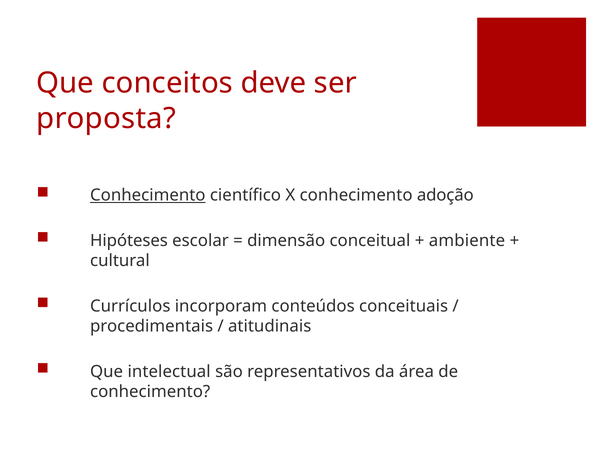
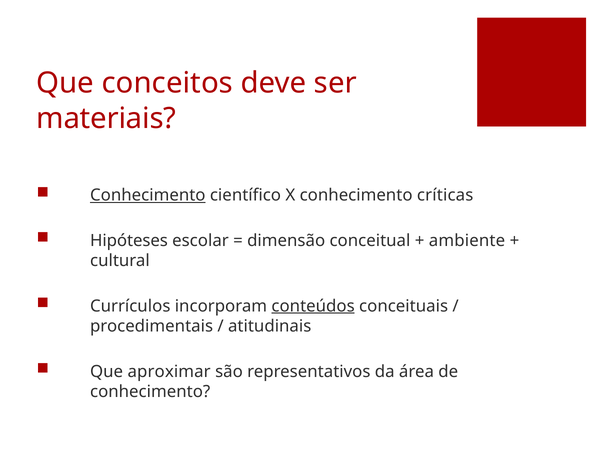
proposta: proposta -> materiais (106, 119)
adoção: adoção -> críticas (445, 196)
conteúdos underline: none -> present (313, 307)
intelectual: intelectual -> aproximar (169, 372)
